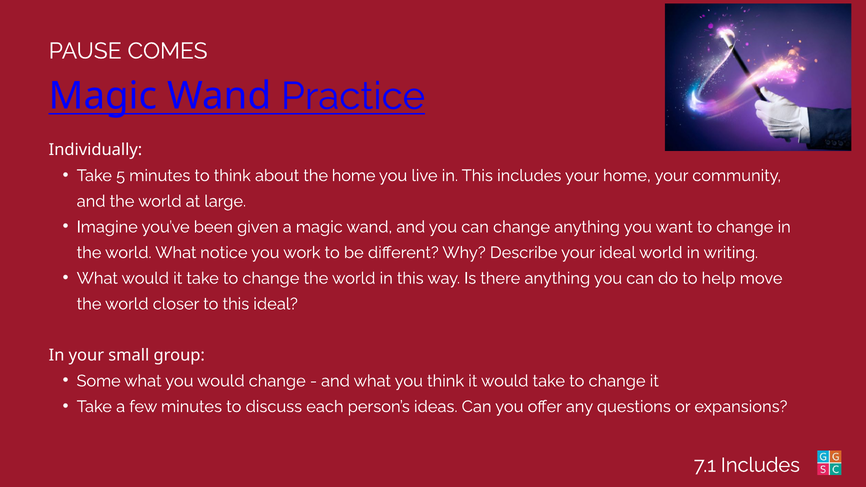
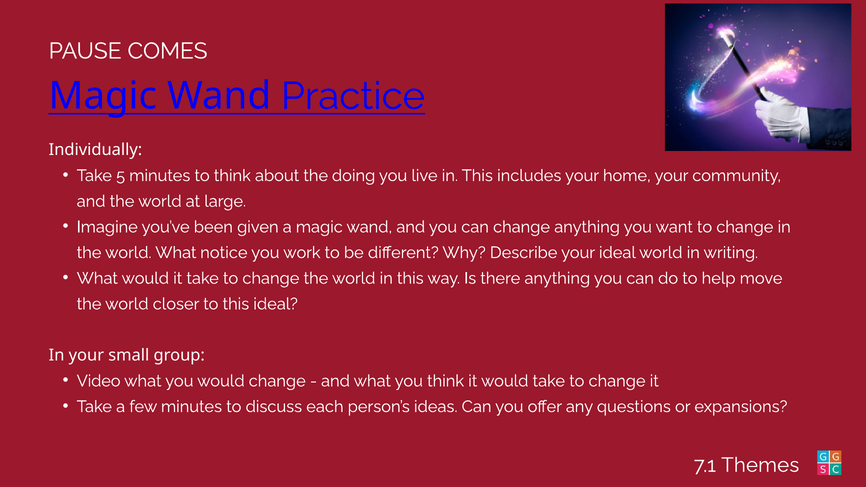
the home: home -> doing (354, 176)
Some: Some -> Video (99, 381)
7.1 Includes: Includes -> Themes (760, 465)
